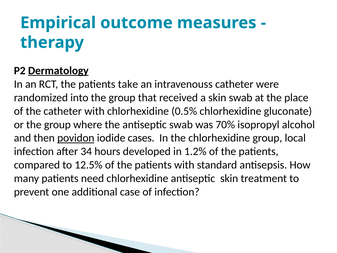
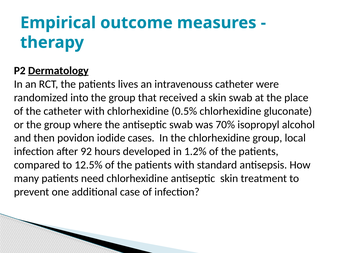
take: take -> lives (128, 84)
povidon underline: present -> none (76, 138)
34: 34 -> 92 (86, 151)
